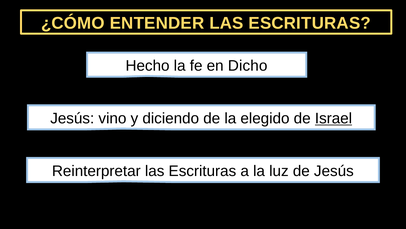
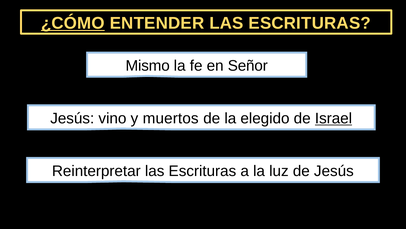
¿CÓMO underline: none -> present (73, 23)
Hecho: Hecho -> Mismo (148, 66)
Dicho: Dicho -> Señor (248, 66)
diciendo: diciendo -> muertos (171, 118)
